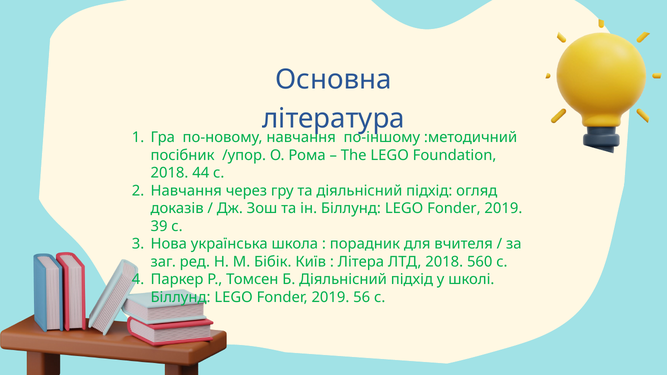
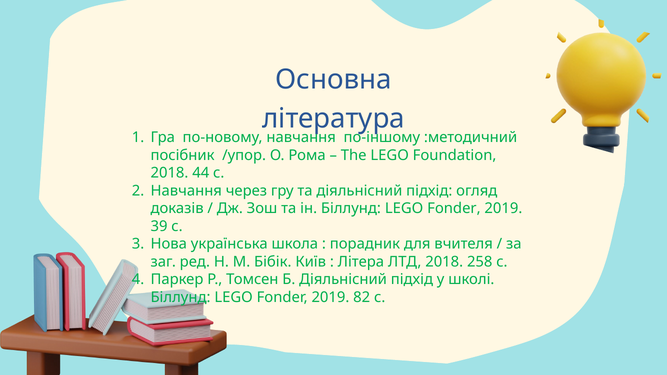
560: 560 -> 258 (480, 262)
56: 56 -> 82 (362, 298)
